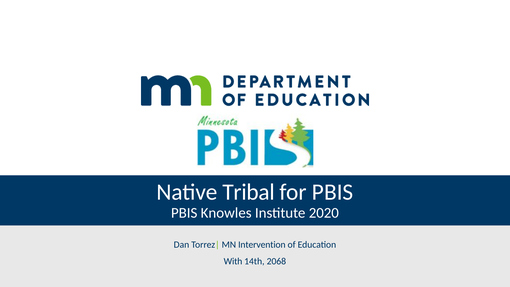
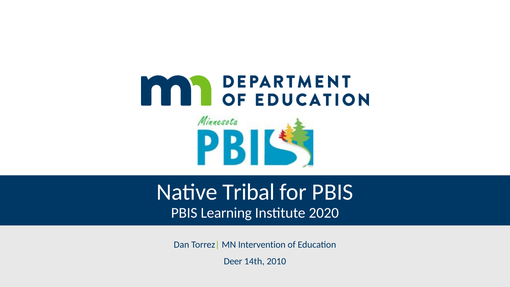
Knowles: Knowles -> Learning (226, 213)
With: With -> Deer (233, 261)
2068: 2068 -> 2010 (276, 261)
